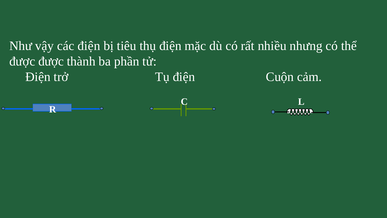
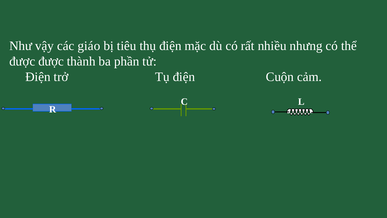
các điện: điện -> giáo (89, 46)
